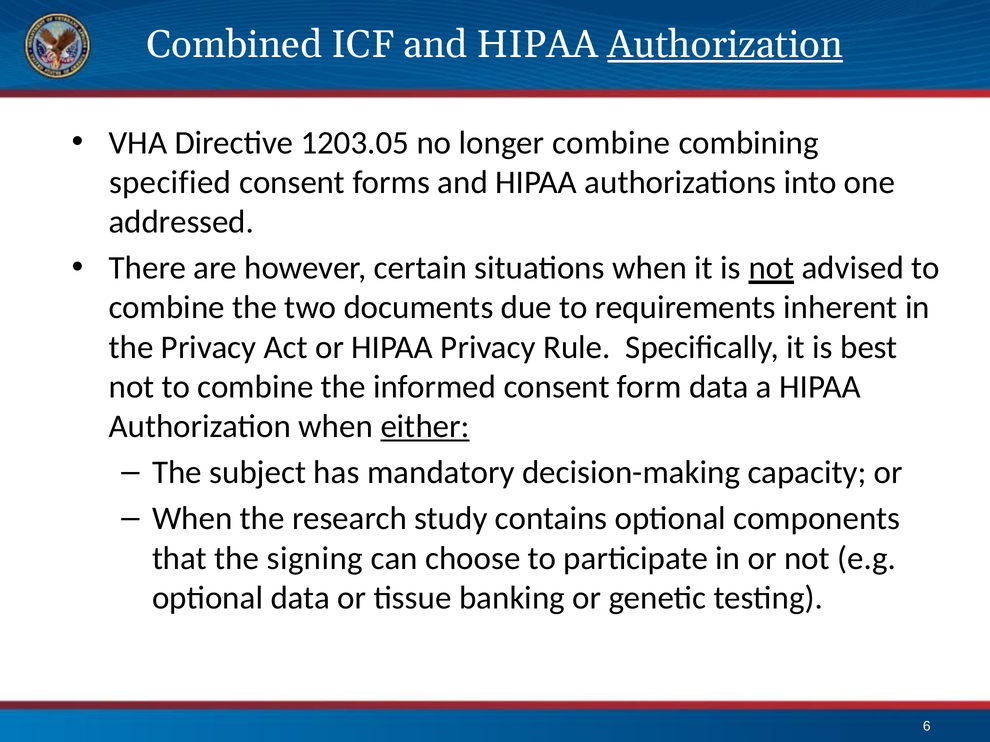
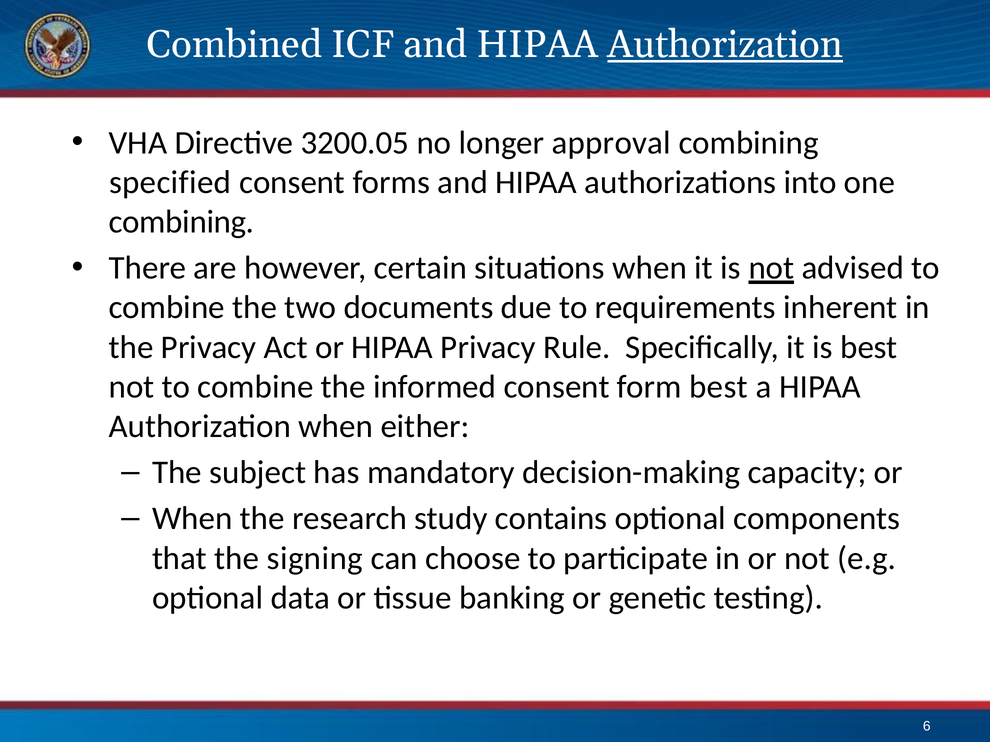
1203.05: 1203.05 -> 3200.05 (355, 143)
longer combine: combine -> approval (611, 143)
addressed: addressed -> combining (181, 222)
form data: data -> best (719, 387)
either underline: present -> none (425, 427)
